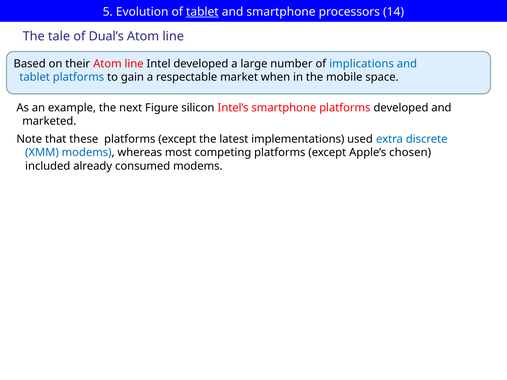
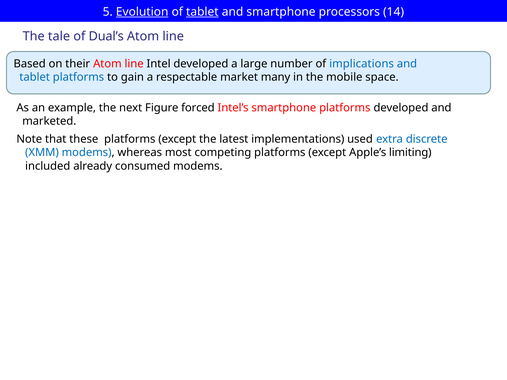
Evolution underline: none -> present (142, 12)
when: when -> many (276, 77)
silicon: silicon -> forced (198, 108)
chosen: chosen -> limiting (410, 153)
